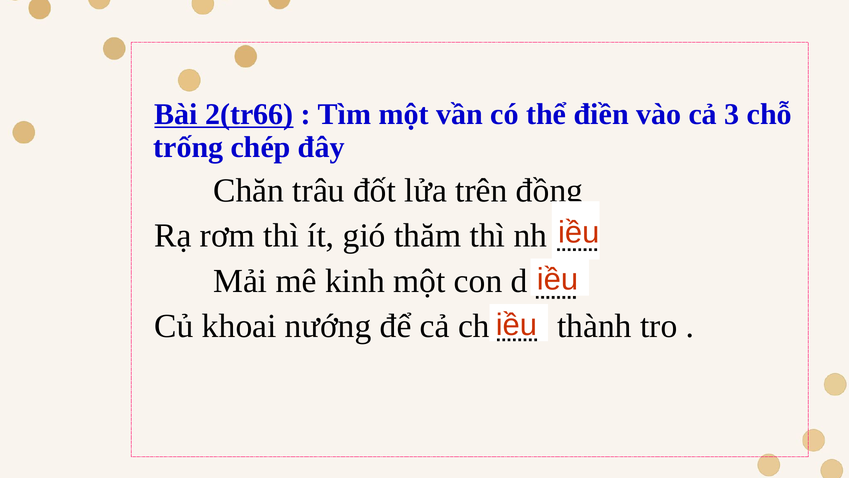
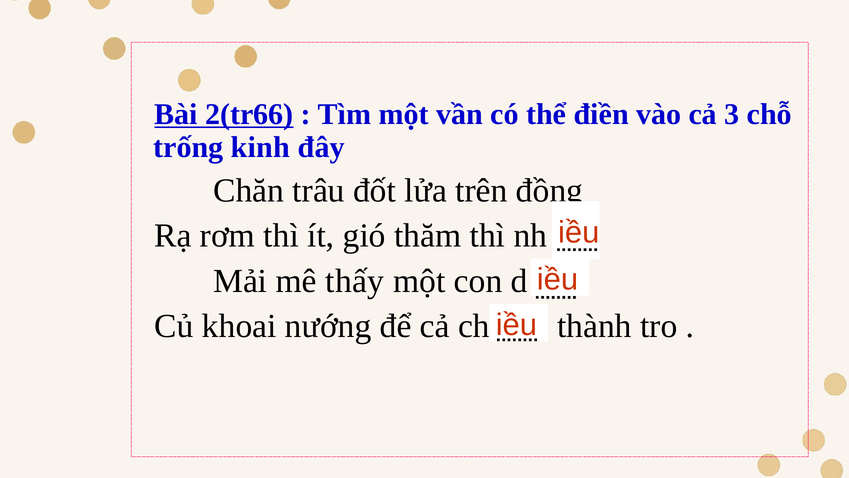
chép: chép -> kinh (260, 147)
kinh: kinh -> thấy (355, 281)
